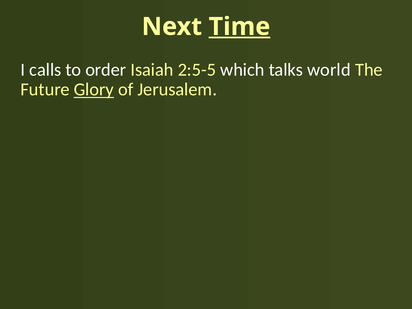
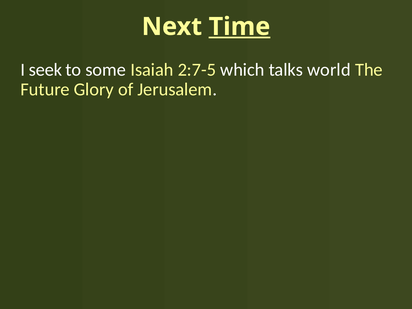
calls: calls -> seek (45, 70)
order: order -> some (106, 70)
2:5-5: 2:5-5 -> 2:7-5 (197, 70)
Glory underline: present -> none (94, 90)
